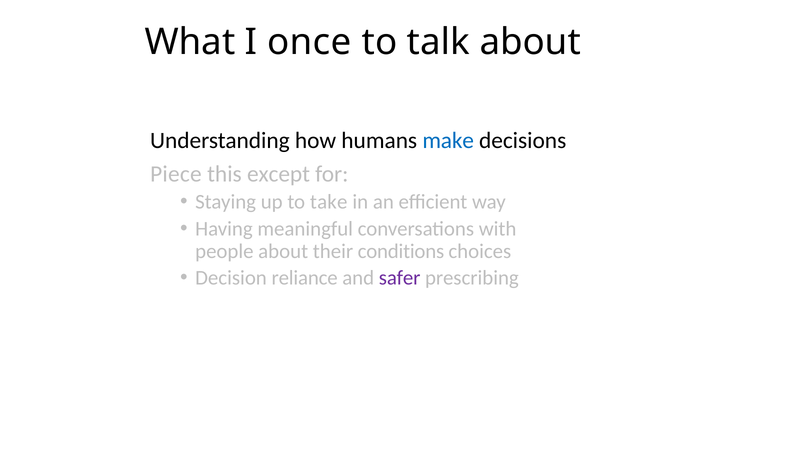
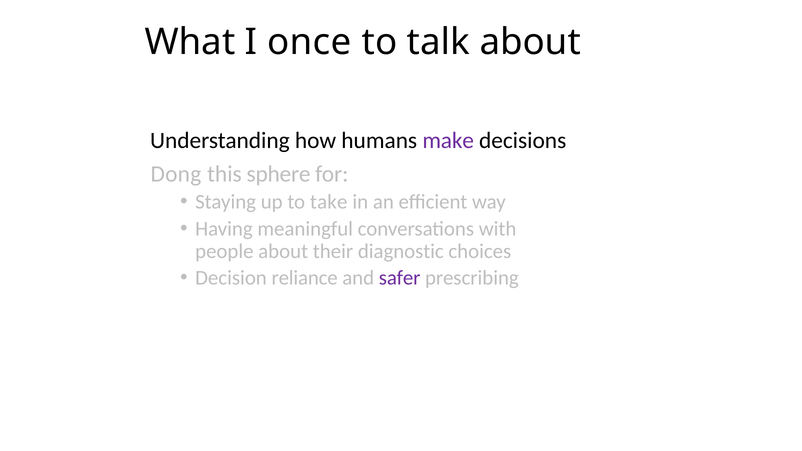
make colour: blue -> purple (448, 140)
Piece: Piece -> Dong (176, 174)
except: except -> sphere (279, 174)
conditions: conditions -> diagnostic (401, 251)
